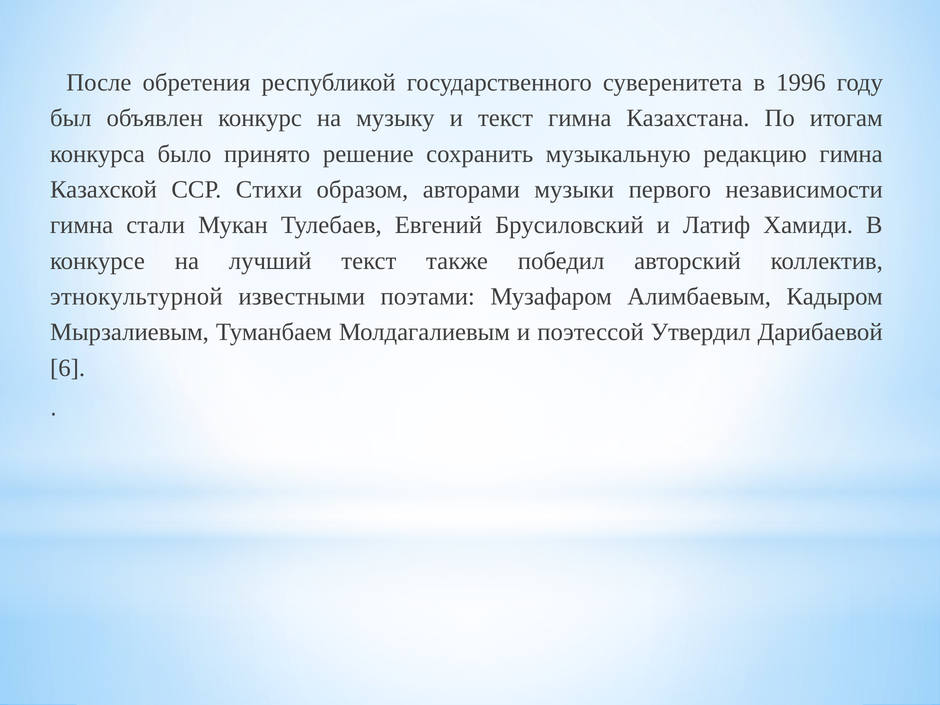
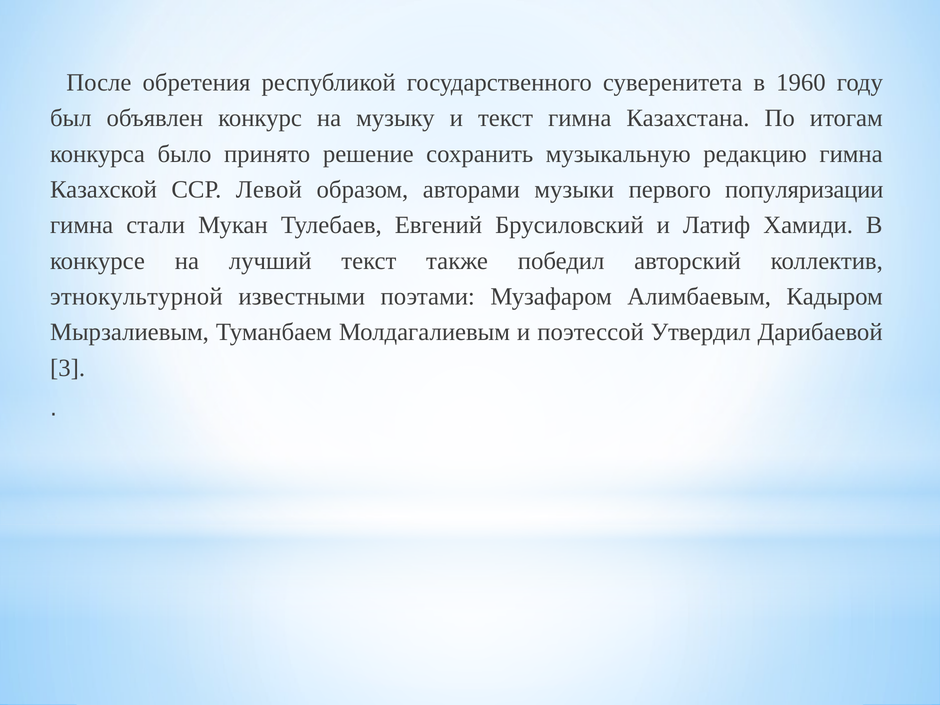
1996: 1996 -> 1960 (801, 82)
Стихи: Стихи -> Левой (269, 190)
независимости: независимости -> популяризации (804, 190)
6: 6 -> 3 (68, 368)
